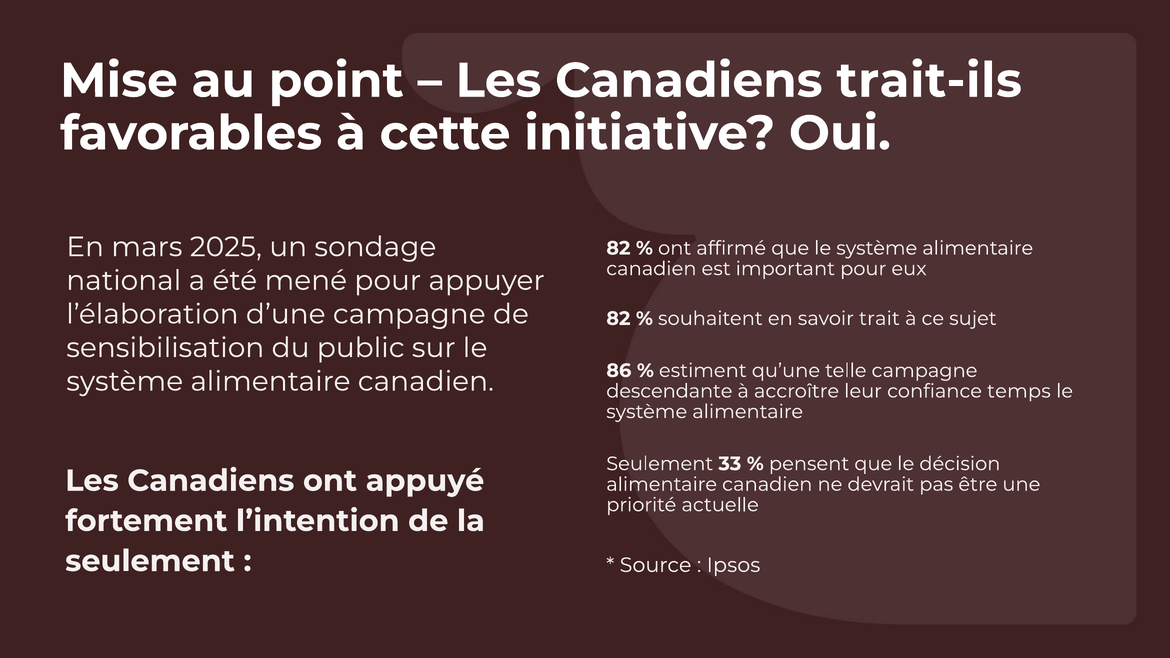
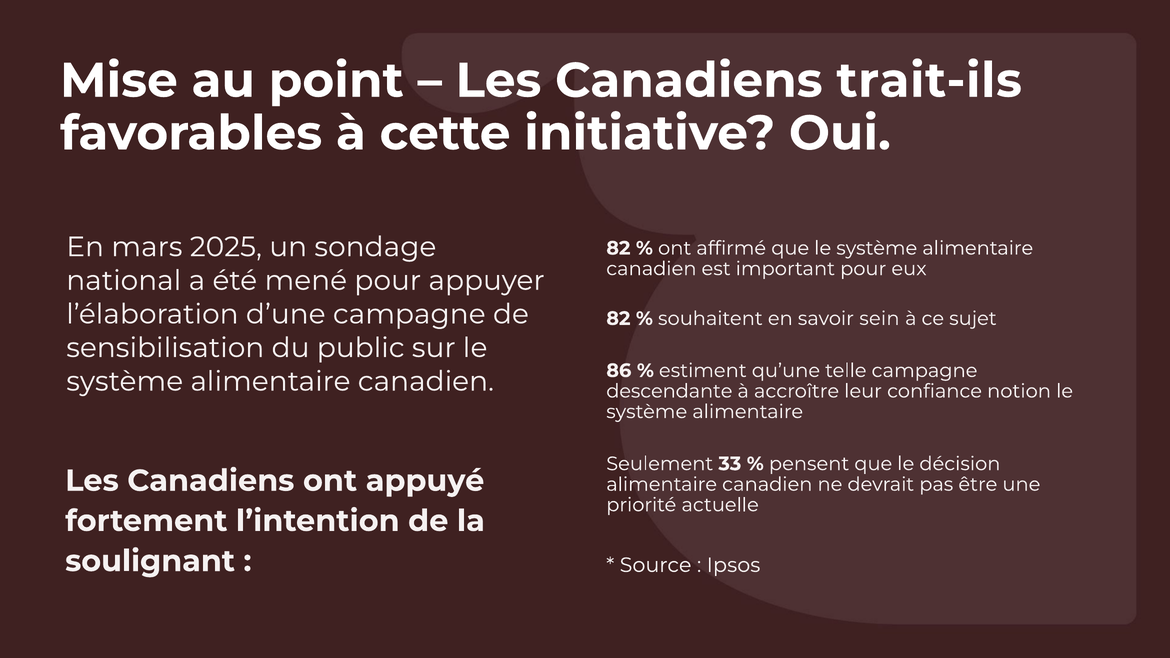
trait: trait -> sein (879, 319)
temps: temps -> notion (1019, 391)
seulement: seulement -> soulignant (150, 561)
